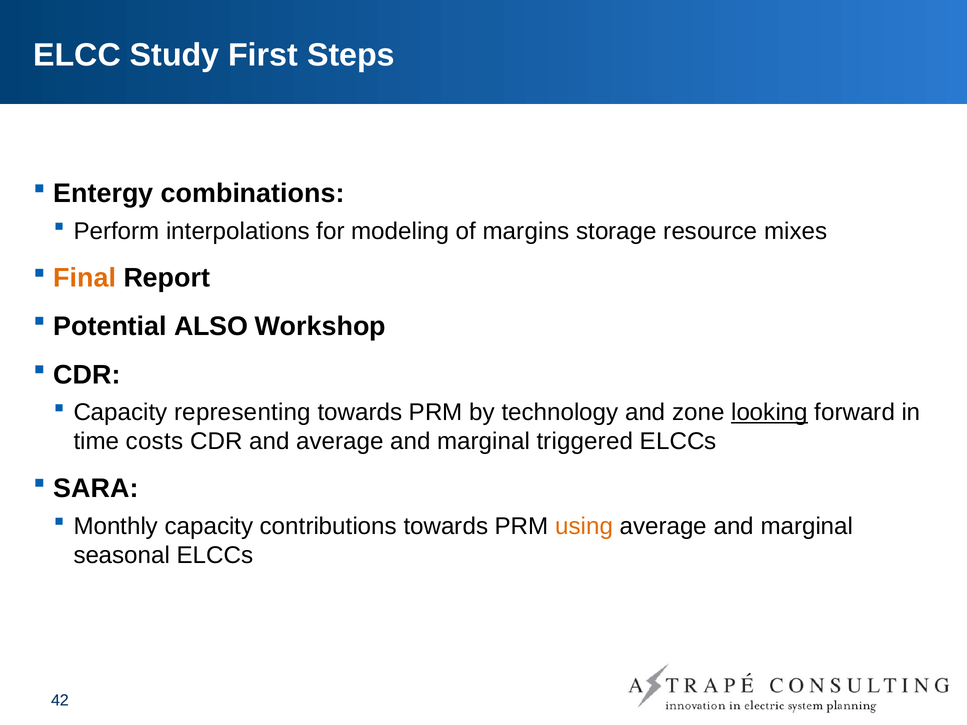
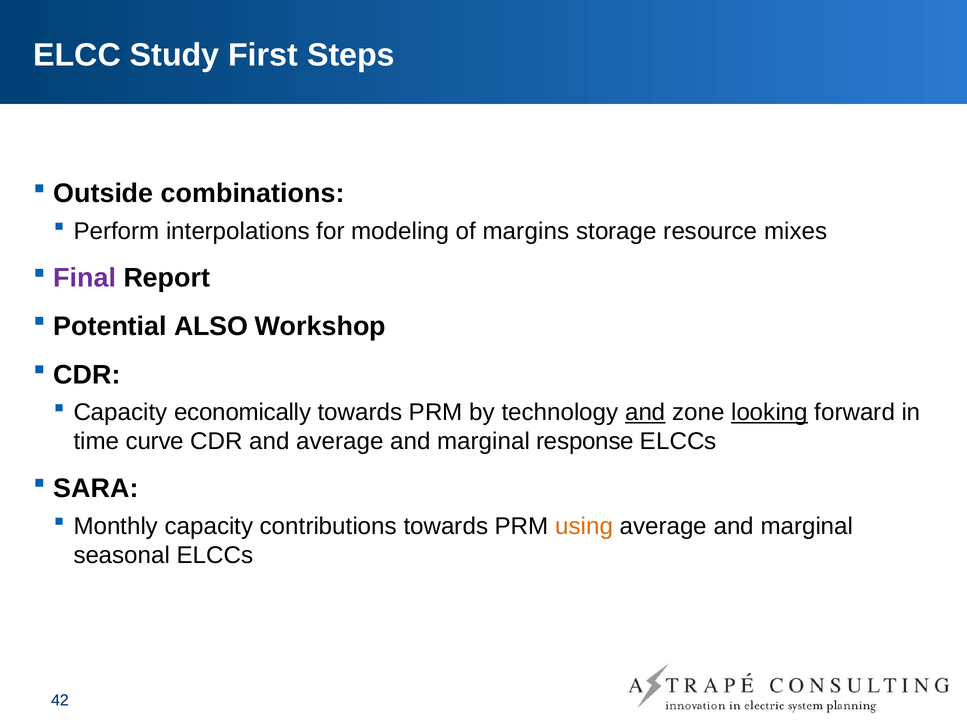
Entergy: Entergy -> Outside (103, 194)
Final colour: orange -> purple (85, 278)
representing: representing -> economically (243, 413)
and underline: none -> present (645, 413)
costs: costs -> curve (155, 442)
triggered: triggered -> response (585, 442)
